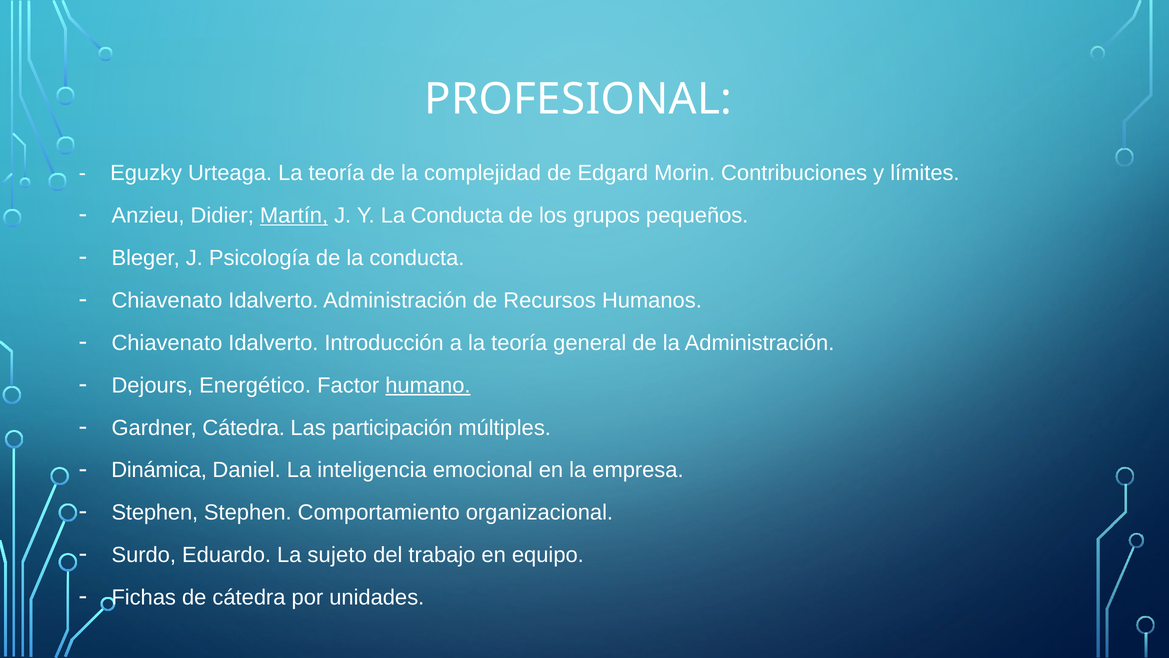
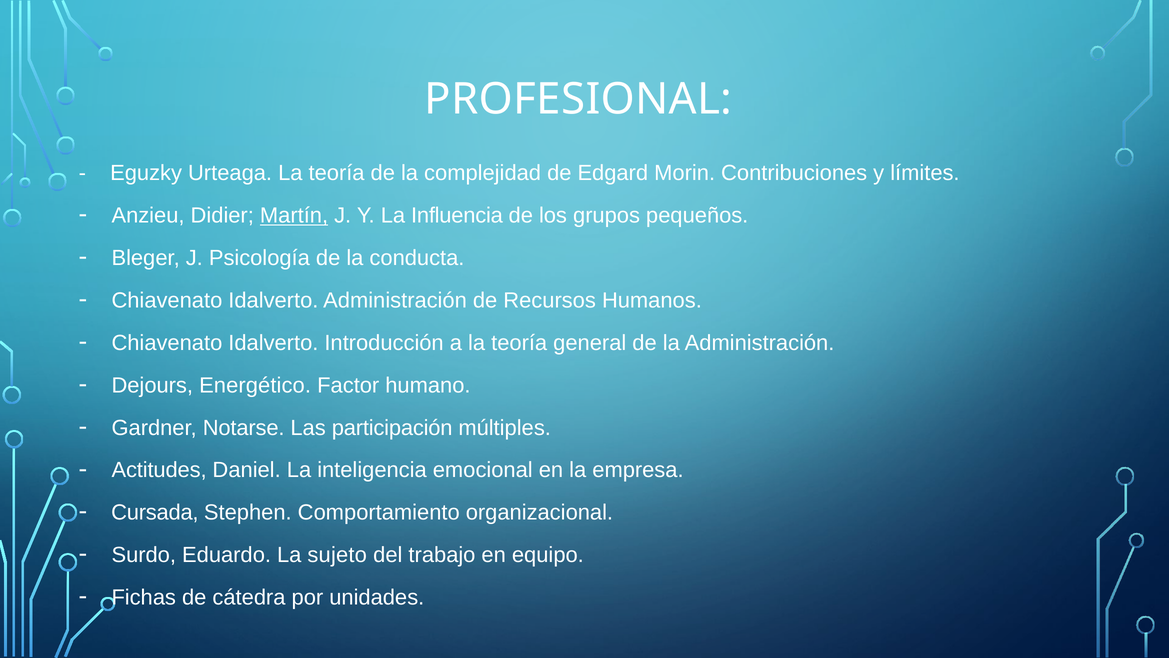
Y La Conducta: Conducta -> Influencia (457, 215)
humano underline: present -> none (428, 385)
Gardner Cátedra: Cátedra -> Notarse (244, 427)
Dinámica: Dinámica -> Actitudes (159, 470)
Stephen: Stephen -> Cursada (155, 512)
